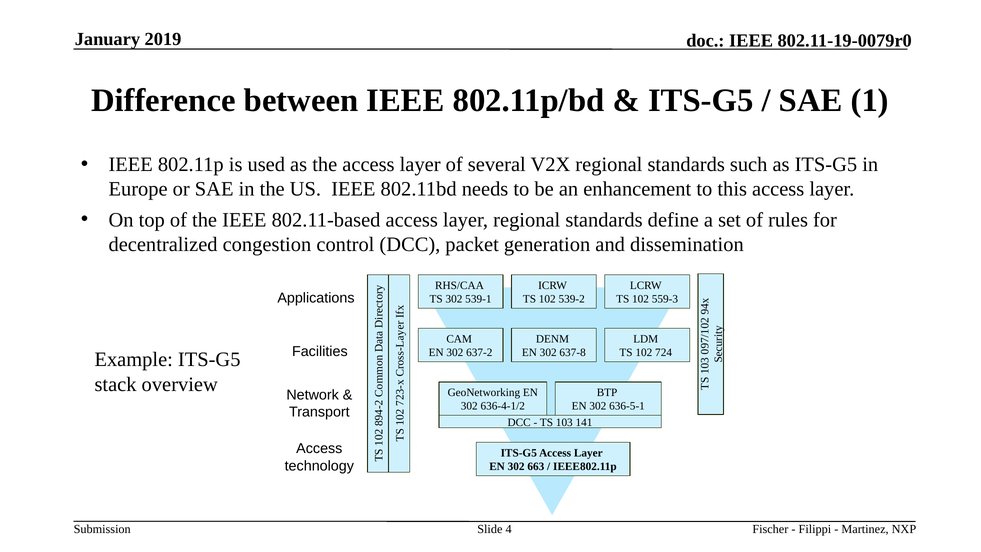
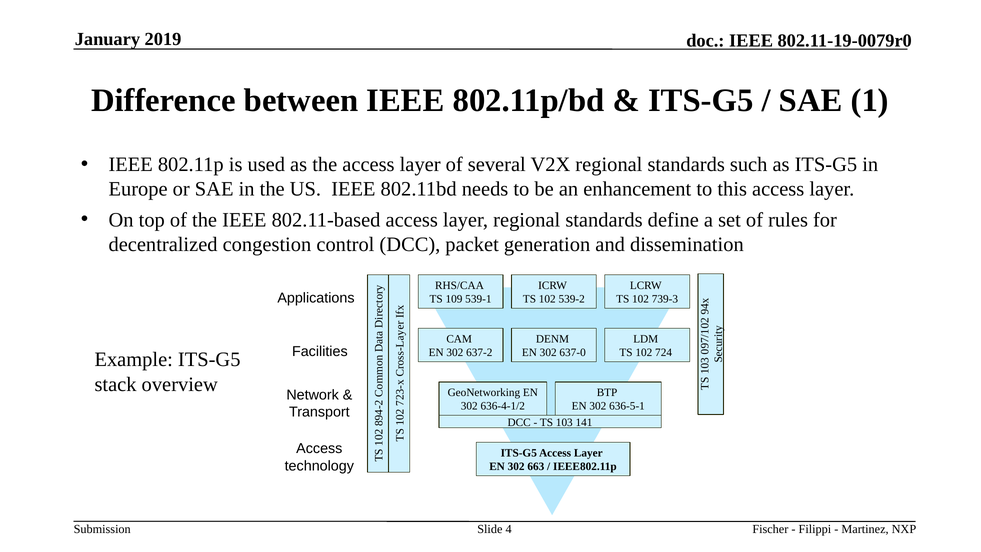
TS 302: 302 -> 109 (454, 299)
559-3: 559-3 -> 739-3 (665, 299)
637-8: 637-8 -> 637-0 (573, 352)
